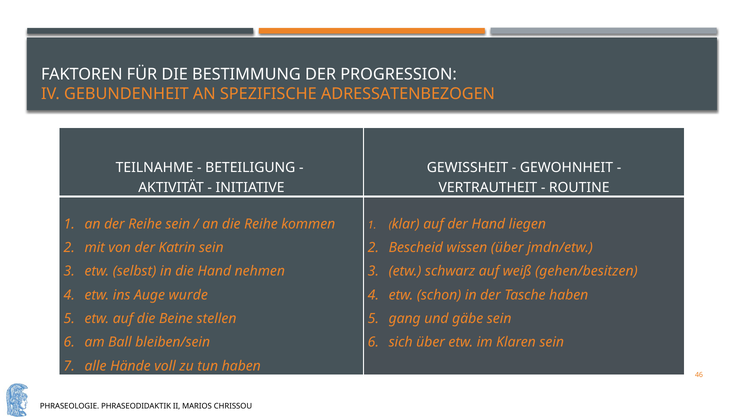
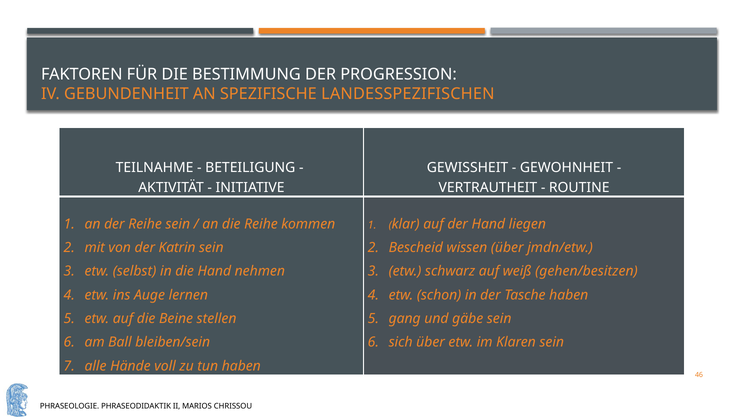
ADRESSATENBEZOGEN: ADRESSATENBEZOGEN -> LANDESSPEZIFISCHEN (408, 94)
wurde: wurde -> lernen (188, 295)
